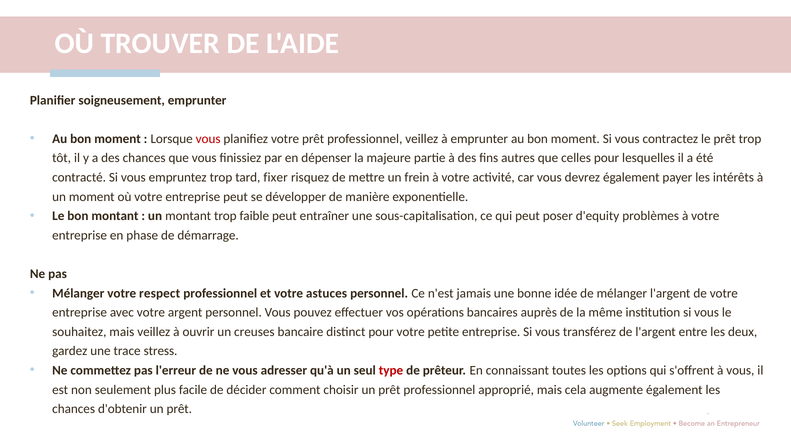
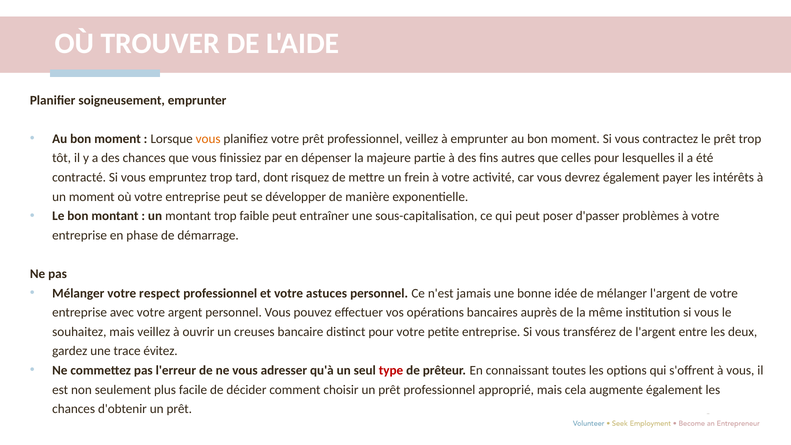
vous colour: red -> orange (208, 139)
fixer: fixer -> dont (276, 177)
d'equity: d'equity -> d'passer (598, 216)
stress: stress -> évitez (161, 351)
